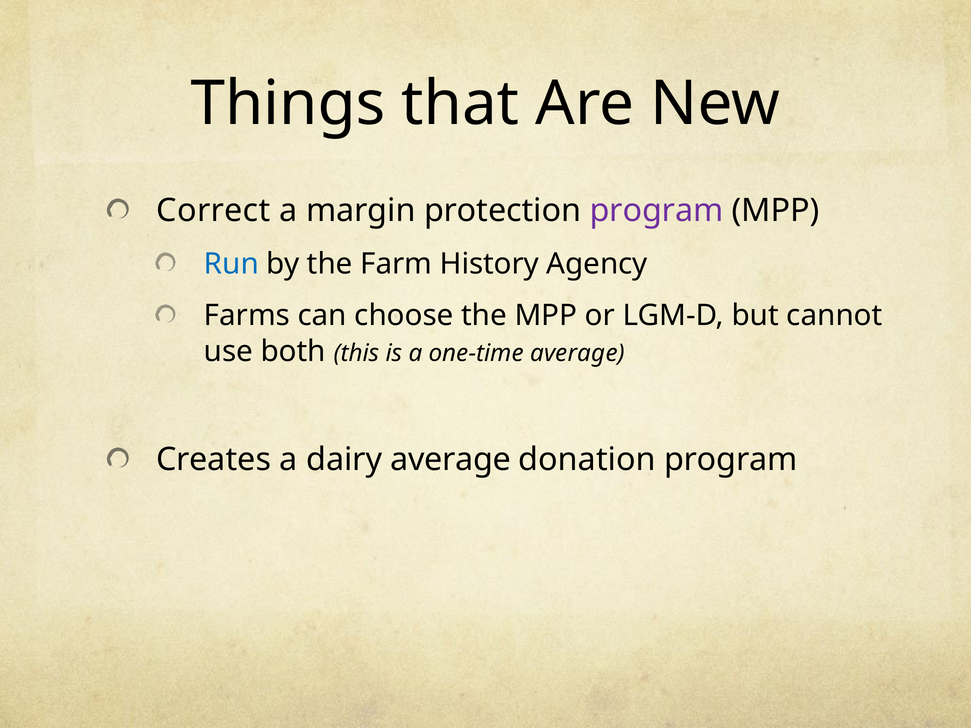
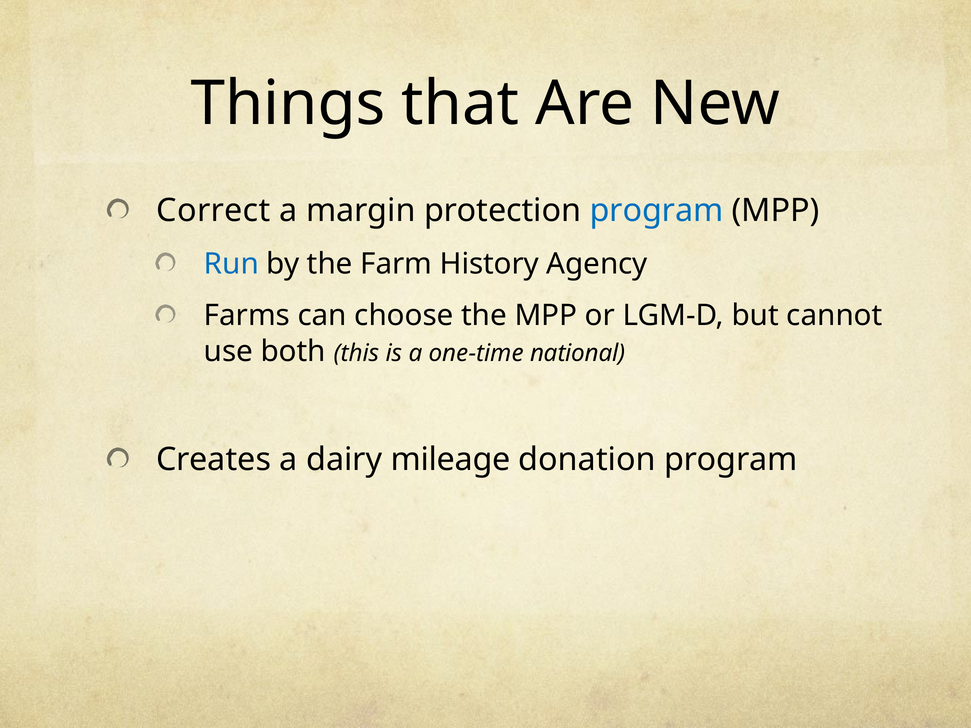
program colour: purple -> blue (657, 211)
one-time average: average -> national (578, 353)
dairy average: average -> mileage (451, 460)
